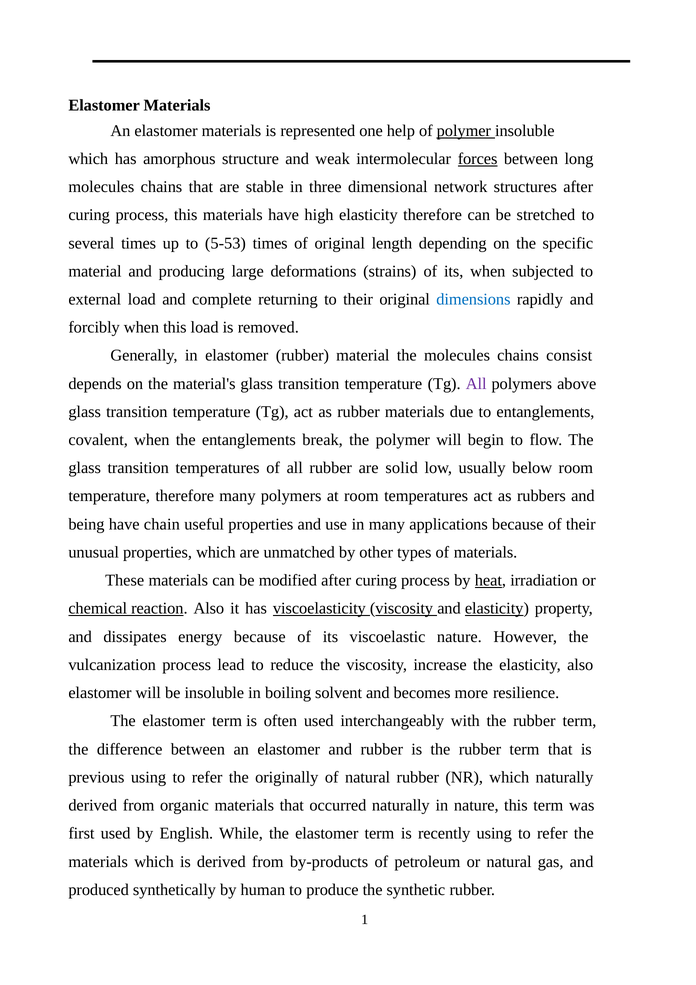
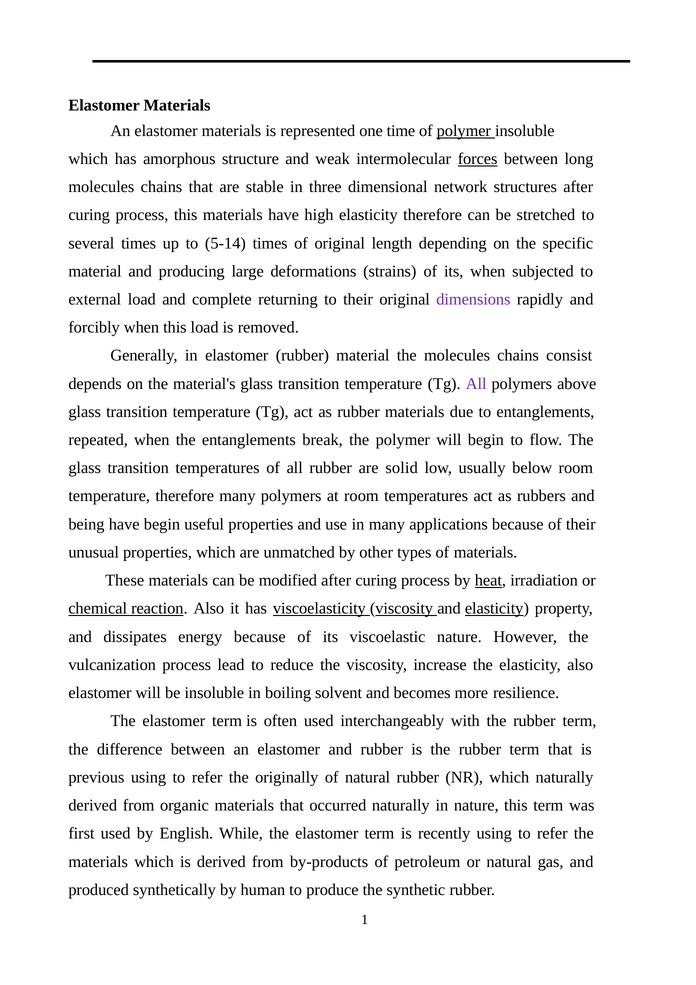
help: help -> time (401, 131)
5-53: 5-53 -> 5-14 (225, 243)
dimensions colour: blue -> purple (473, 299)
covalent: covalent -> repeated (98, 440)
have chain: chain -> begin (162, 524)
